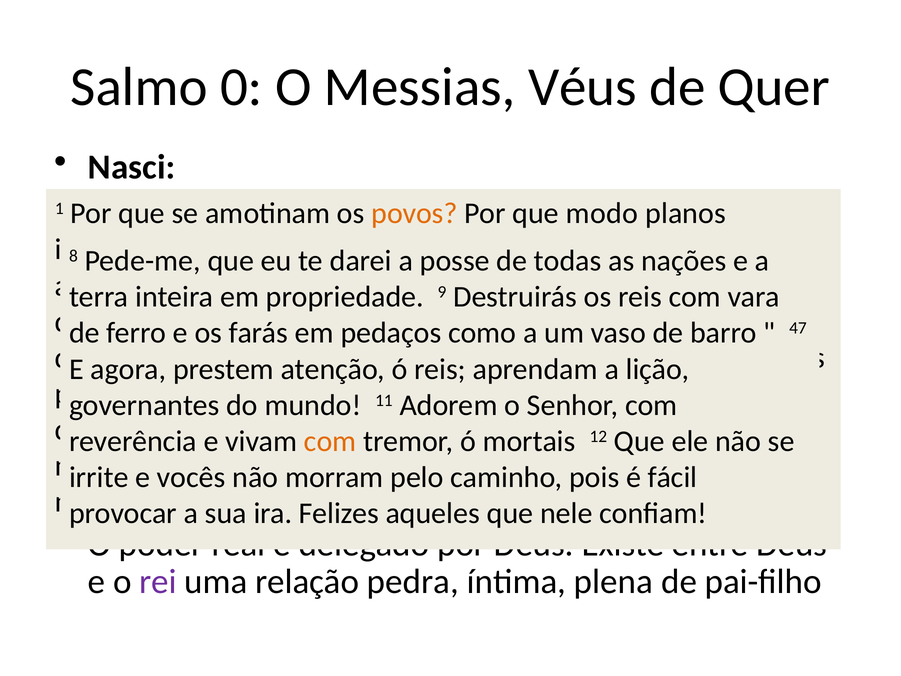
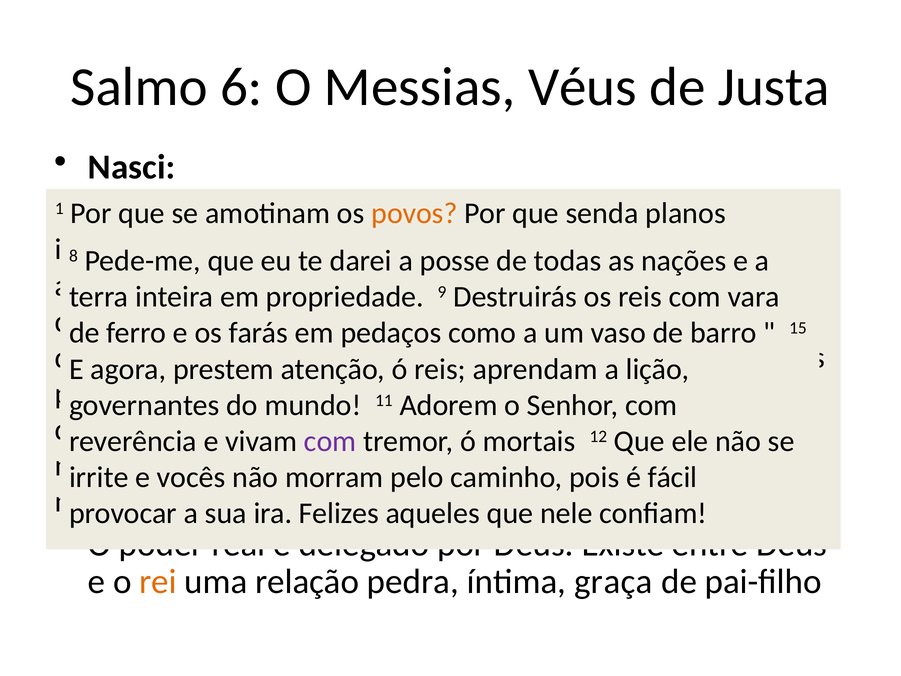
Salmo 0: 0 -> 6 (241, 87)
Quer: Quer -> Justa (774, 87)
modo: modo -> senda (602, 213)
47: 47 -> 15 (798, 328)
com colour: orange -> purple (330, 441)
rei colour: purple -> orange (158, 582)
plena: plena -> graça (613, 582)
